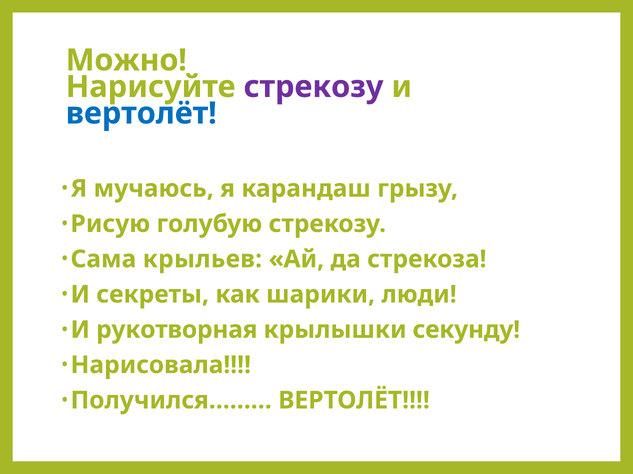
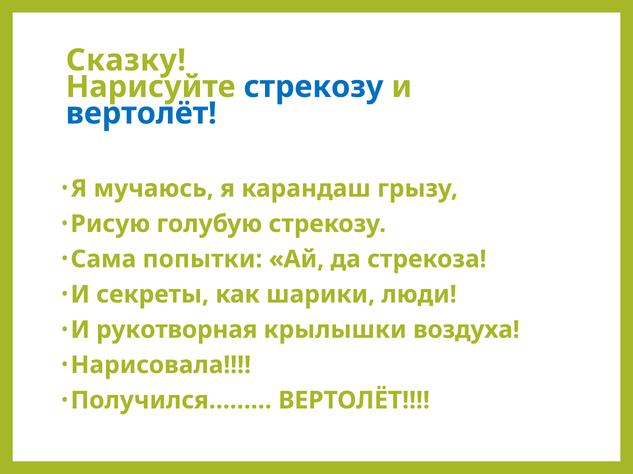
Можно: Можно -> Сказку (126, 60)
стрекозу colour: purple -> blue (314, 87)
крыльев: крыльев -> попытки (202, 260)
секунду: секунду -> воздуха (466, 330)
